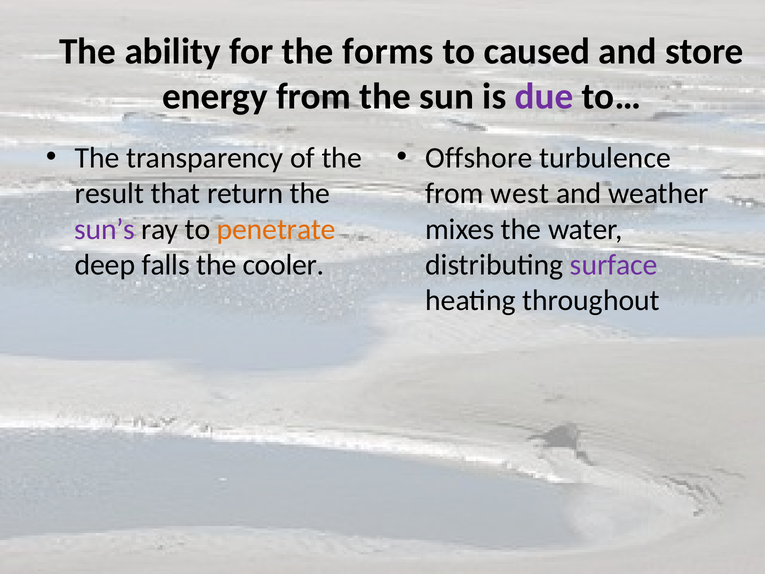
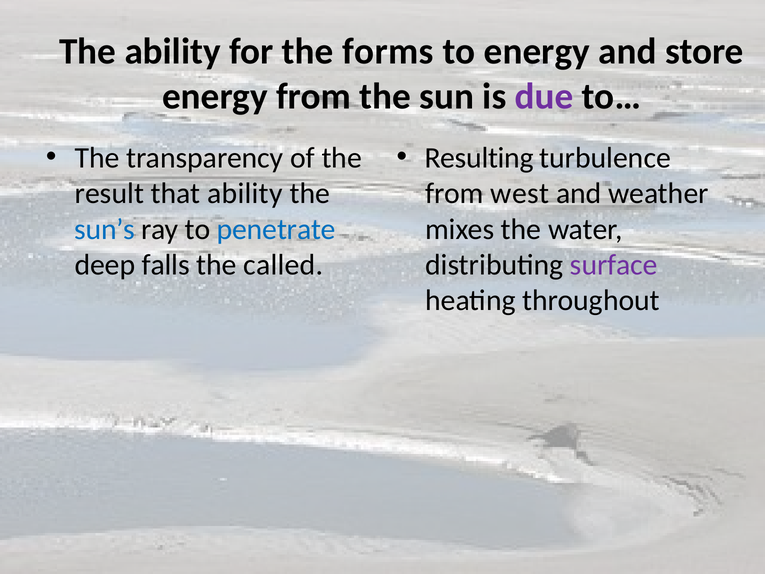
to caused: caused -> energy (537, 52)
Offshore: Offshore -> Resulting (479, 158)
that return: return -> ability (245, 193)
sun’s colour: purple -> blue (105, 229)
penetrate colour: orange -> blue (276, 229)
cooler: cooler -> called (283, 265)
